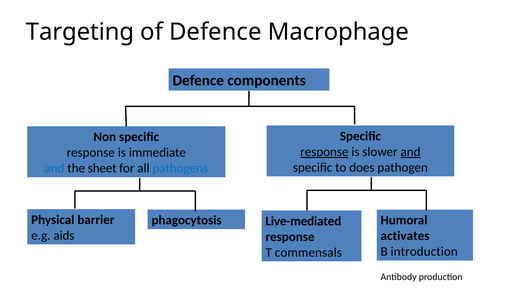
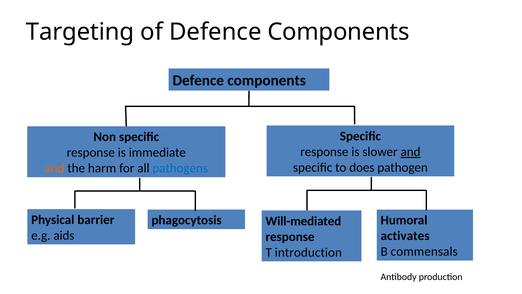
of Defence Macrophage: Macrophage -> Components (338, 32)
response underline: present -> none (324, 152)
and colour: blue -> orange (54, 168)
sheet: sheet -> harm (102, 168)
Live-mediated: Live-mediated -> Will-mediated (303, 221)
introduction: introduction -> commensals (424, 251)
commensals: commensals -> introduction (308, 252)
